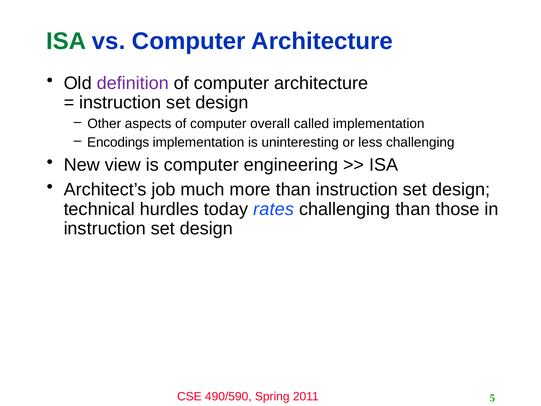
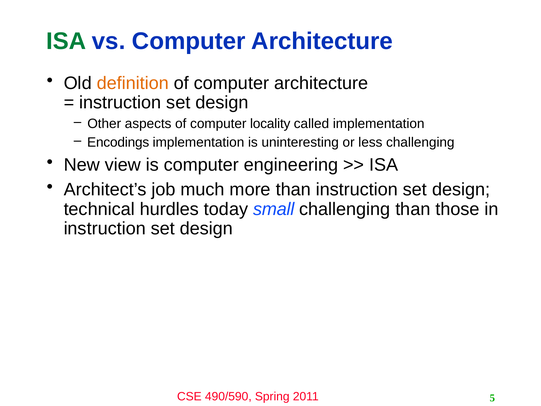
definition colour: purple -> orange (133, 83)
overall: overall -> locality (270, 124)
rates: rates -> small (274, 209)
